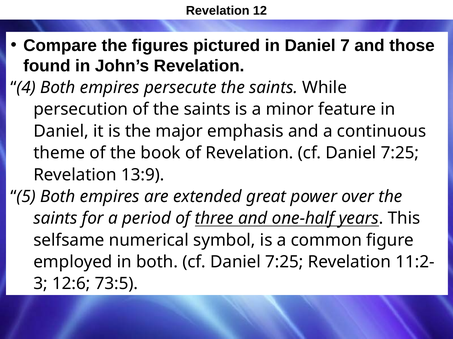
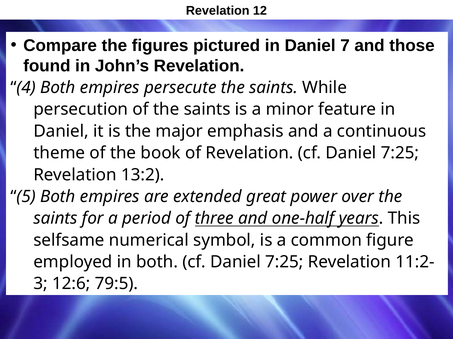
13:9: 13:9 -> 13:2 (143, 175)
73:5: 73:5 -> 79:5 (116, 284)
